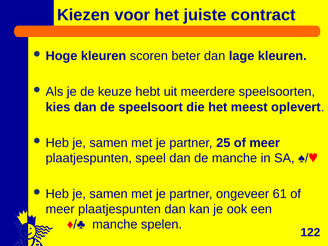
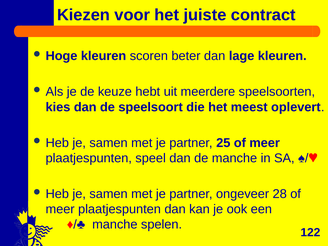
61: 61 -> 28 (280, 194)
